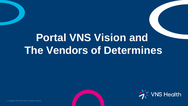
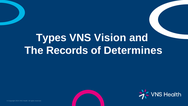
Portal: Portal -> Types (51, 38)
Vendors: Vendors -> Records (67, 50)
